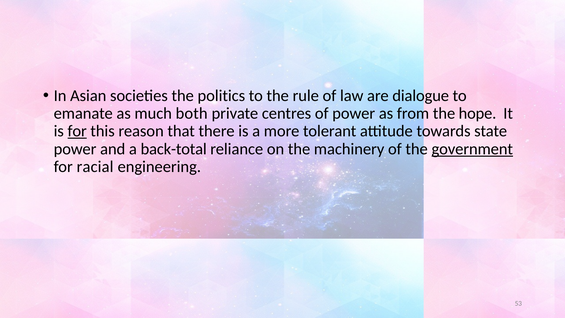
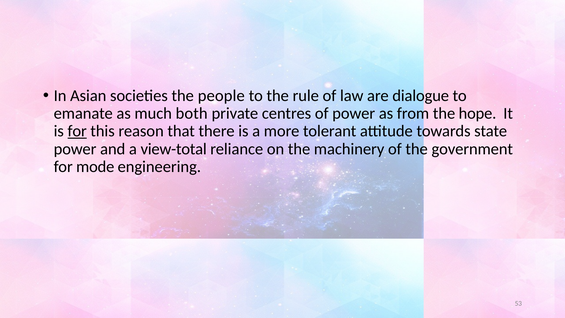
politics: politics -> people (221, 96)
back-total: back-total -> view-total (174, 149)
government underline: present -> none (472, 149)
racial: racial -> mode (95, 167)
